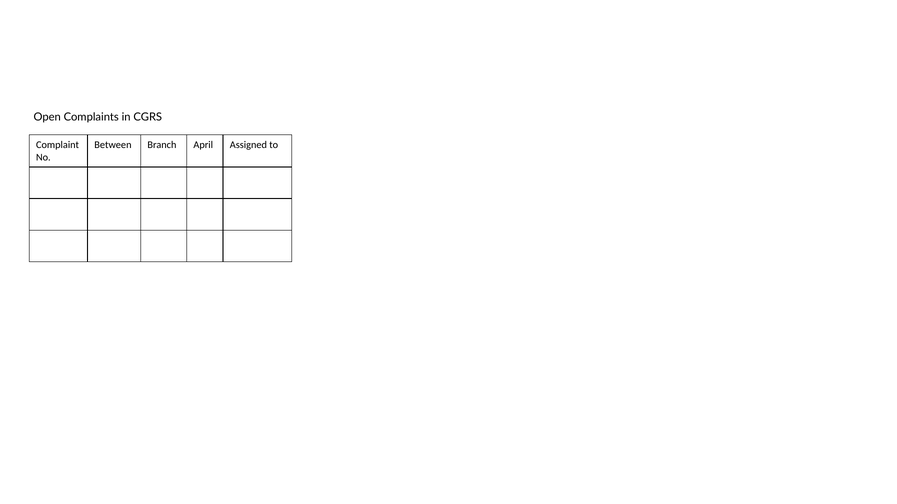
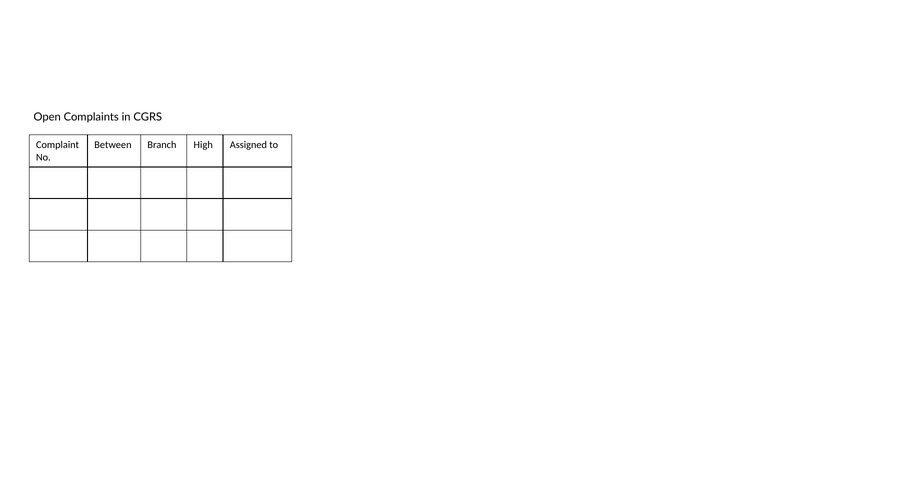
April: April -> High (203, 145)
